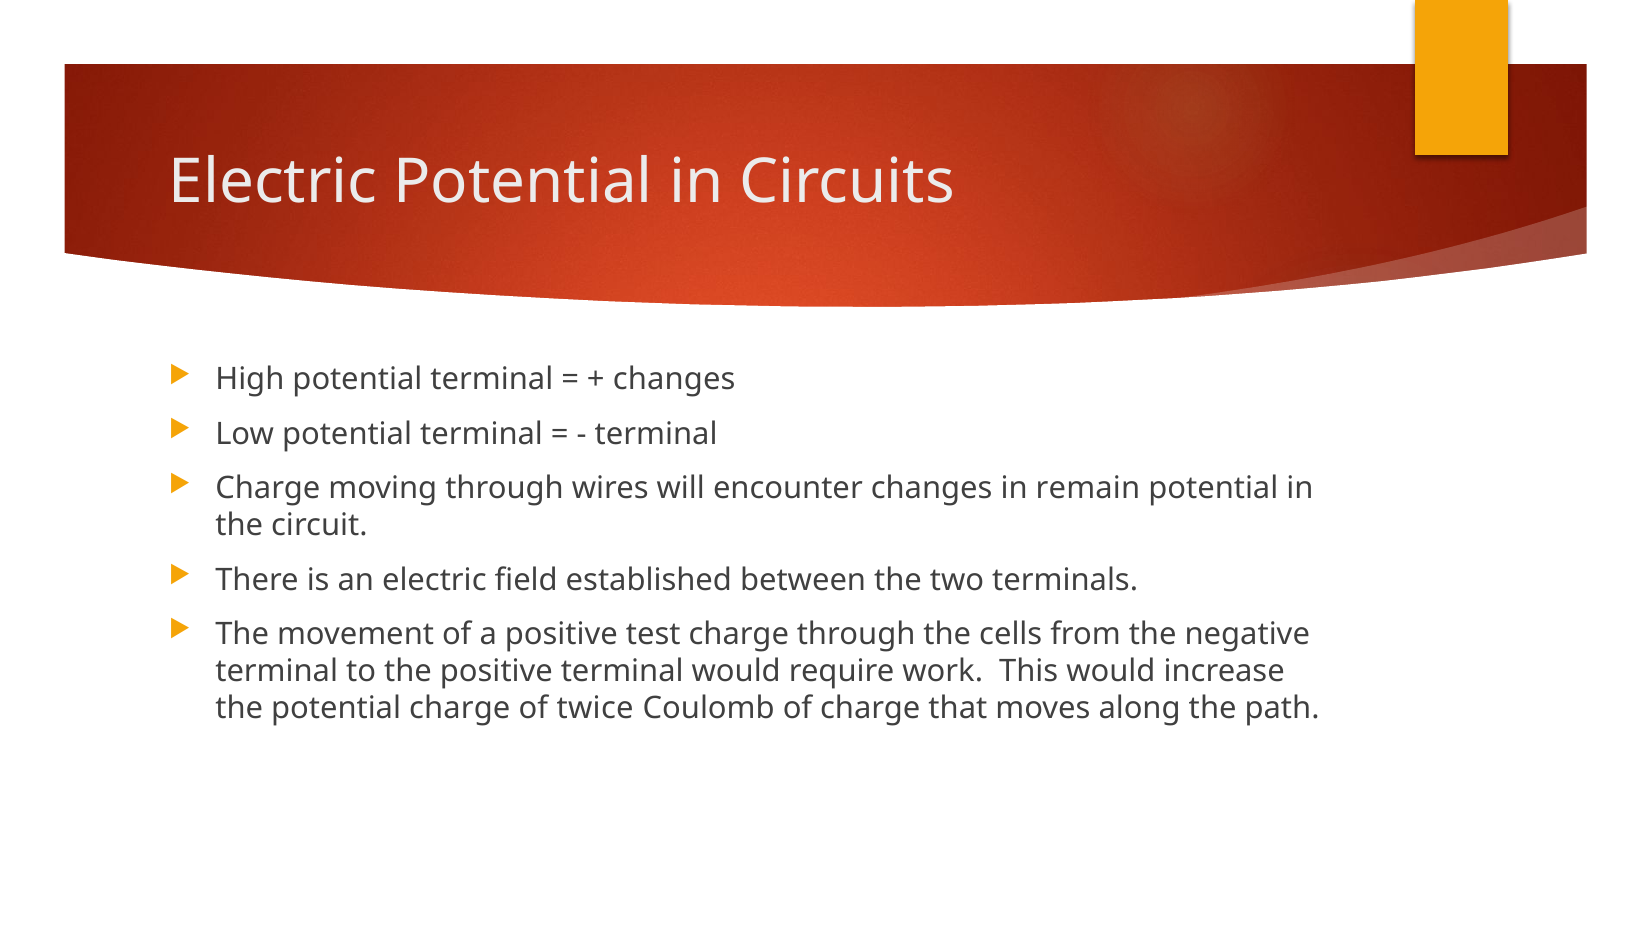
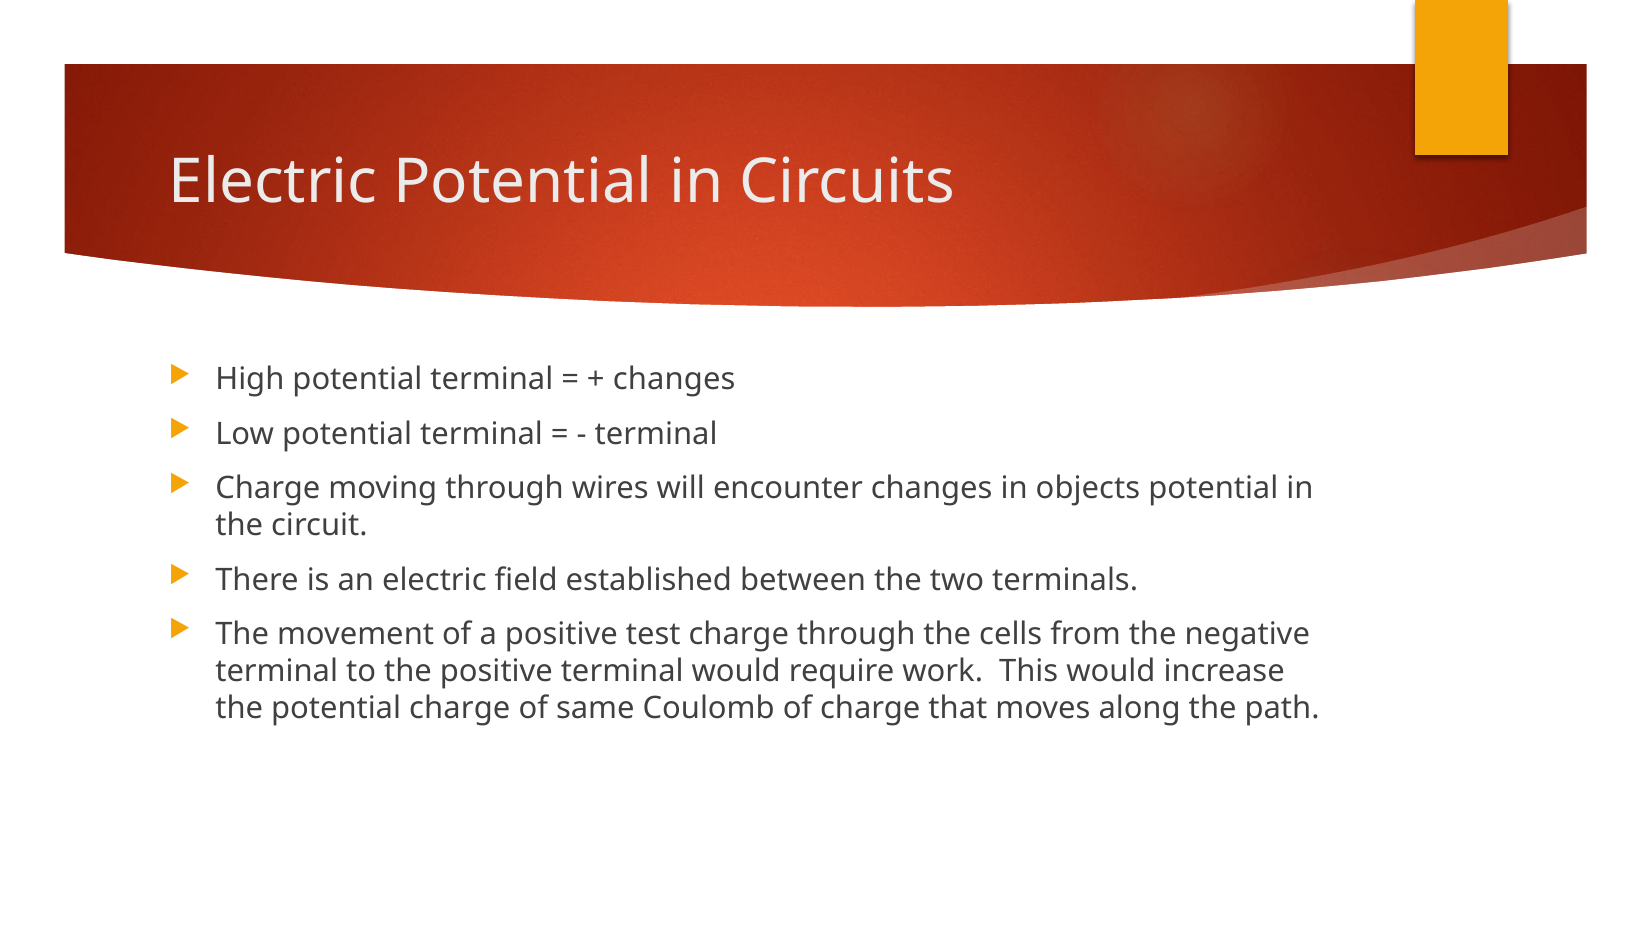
remain: remain -> objects (1088, 488)
twice: twice -> same (595, 709)
